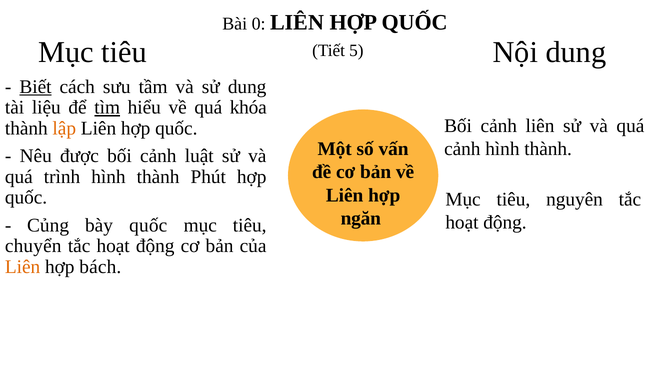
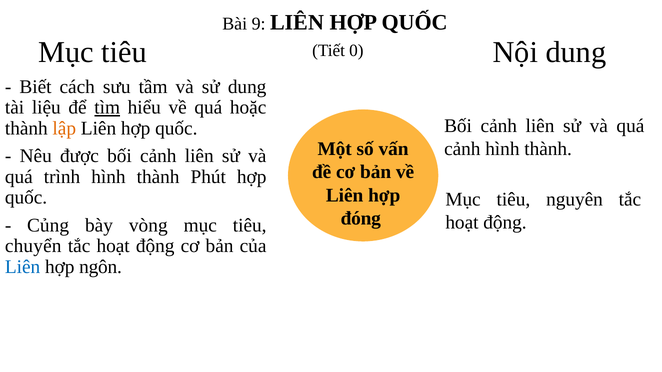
0: 0 -> 9 (259, 24)
5: 5 -> 0 (356, 51)
Biết underline: present -> none (35, 87)
khóa: khóa -> hoặc (248, 108)
được bối cảnh luật: luật -> liên (199, 156)
ngăn: ngăn -> đóng (361, 219)
bày quốc: quốc -> vòng (148, 225)
Liên colour: orange -> blue (23, 267)
bách: bách -> ngôn (101, 267)
